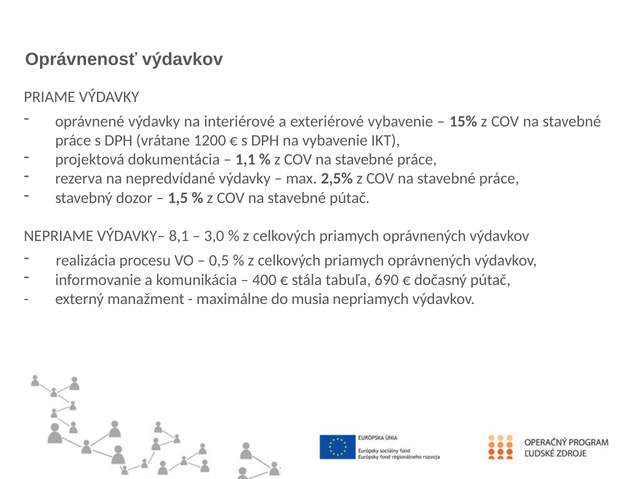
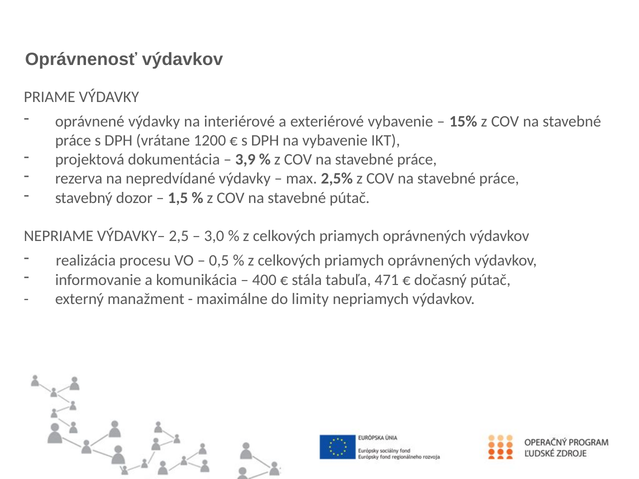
1,1: 1,1 -> 3,9 (245, 160)
8,1: 8,1 -> 2,5 (179, 236)
690: 690 -> 471 (387, 280)
musia: musia -> limity (310, 299)
